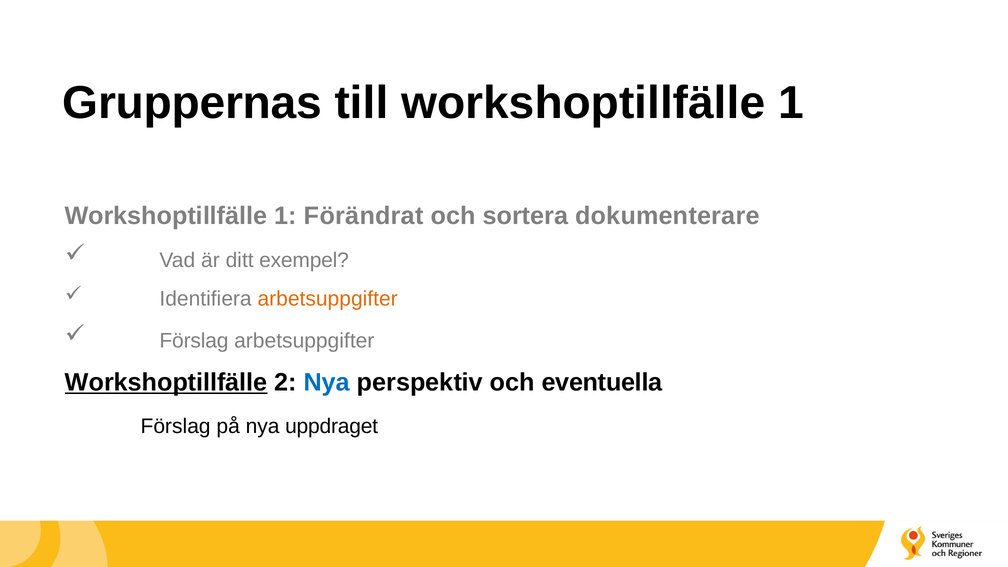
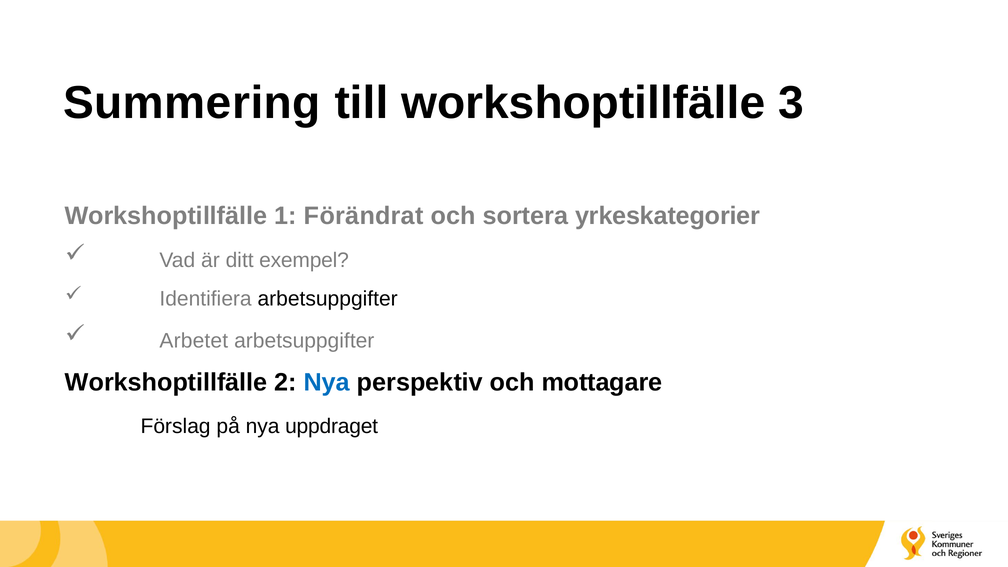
Gruppernas: Gruppernas -> Summering (192, 103)
till workshoptillfälle 1: 1 -> 3 (791, 103)
dokumenterare: dokumenterare -> yrkeskategorier (668, 216)
arbetsuppgifter colour: orange -> black (328, 299)
Förslag: Förslag -> Arbetet (194, 341)
Workshoptillfälle underline: present -> none (166, 382)
eventuella: eventuella -> mottagare (602, 382)
